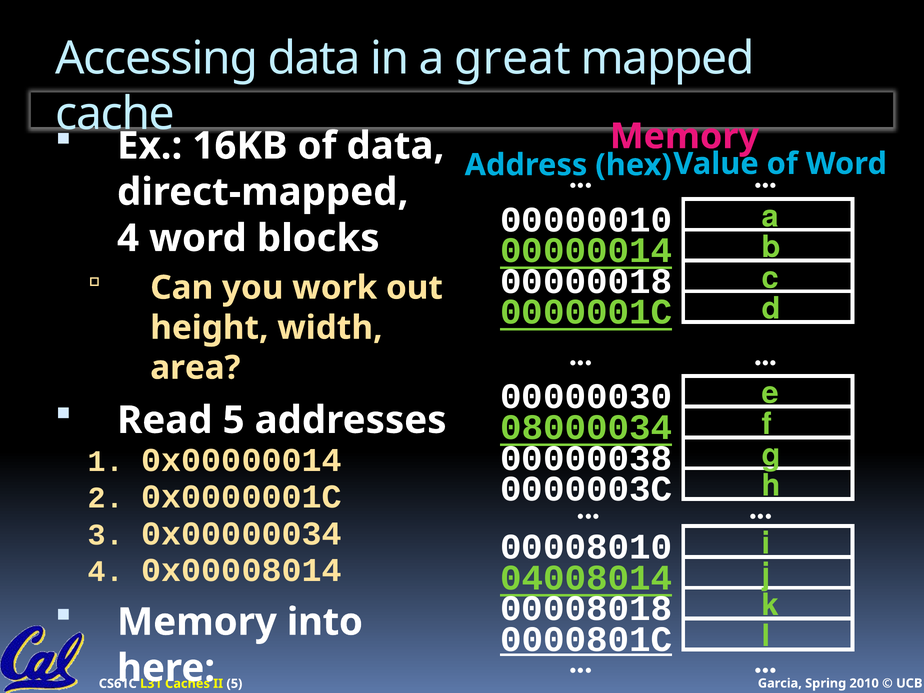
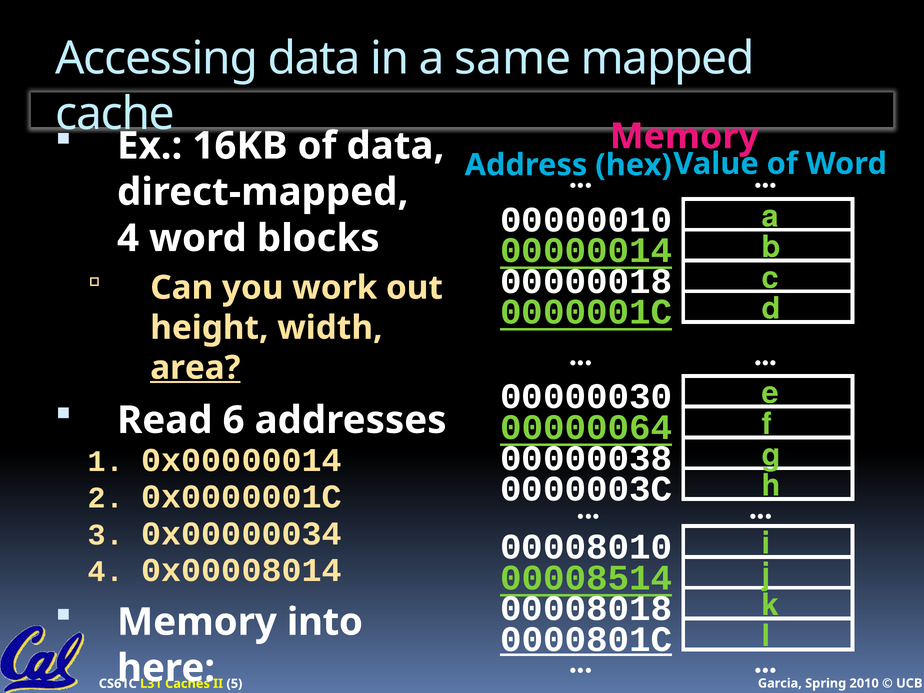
great: great -> same (513, 59)
area underline: none -> present (195, 368)
Read 5: 5 -> 6 (234, 420)
08000034: 08000034 -> 00000064 (586, 427)
04008014: 04008014 -> 00008514 (586, 578)
